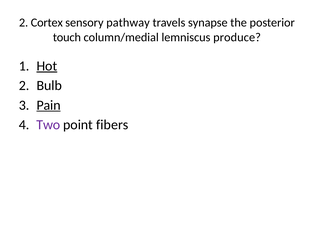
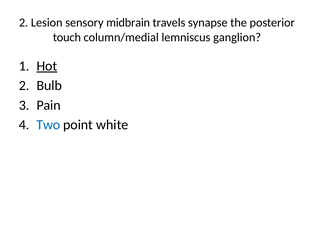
Cortex: Cortex -> Lesion (47, 23)
pathway: pathway -> midbrain (128, 23)
produce: produce -> ganglion (237, 37)
Pain underline: present -> none (49, 105)
Two colour: purple -> blue (48, 125)
fibers: fibers -> white (112, 125)
